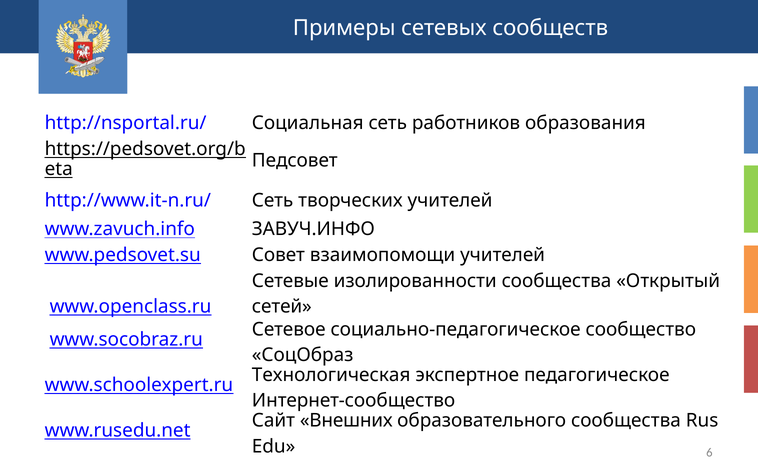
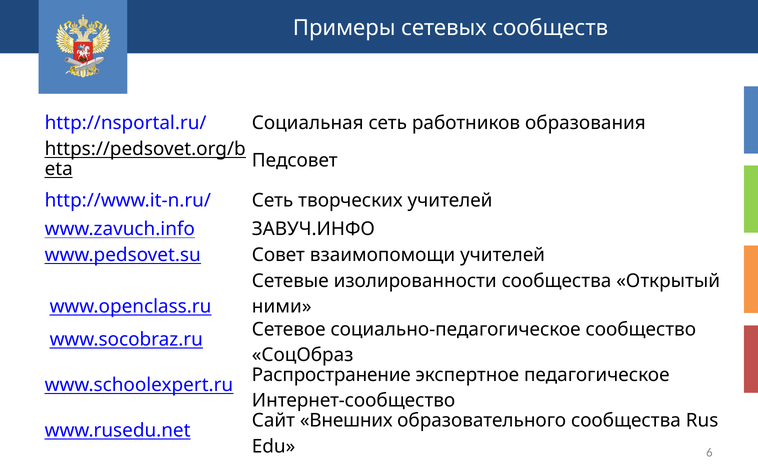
сетей: сетей -> ними (282, 306)
Технологическая: Технологическая -> Распространение (331, 375)
